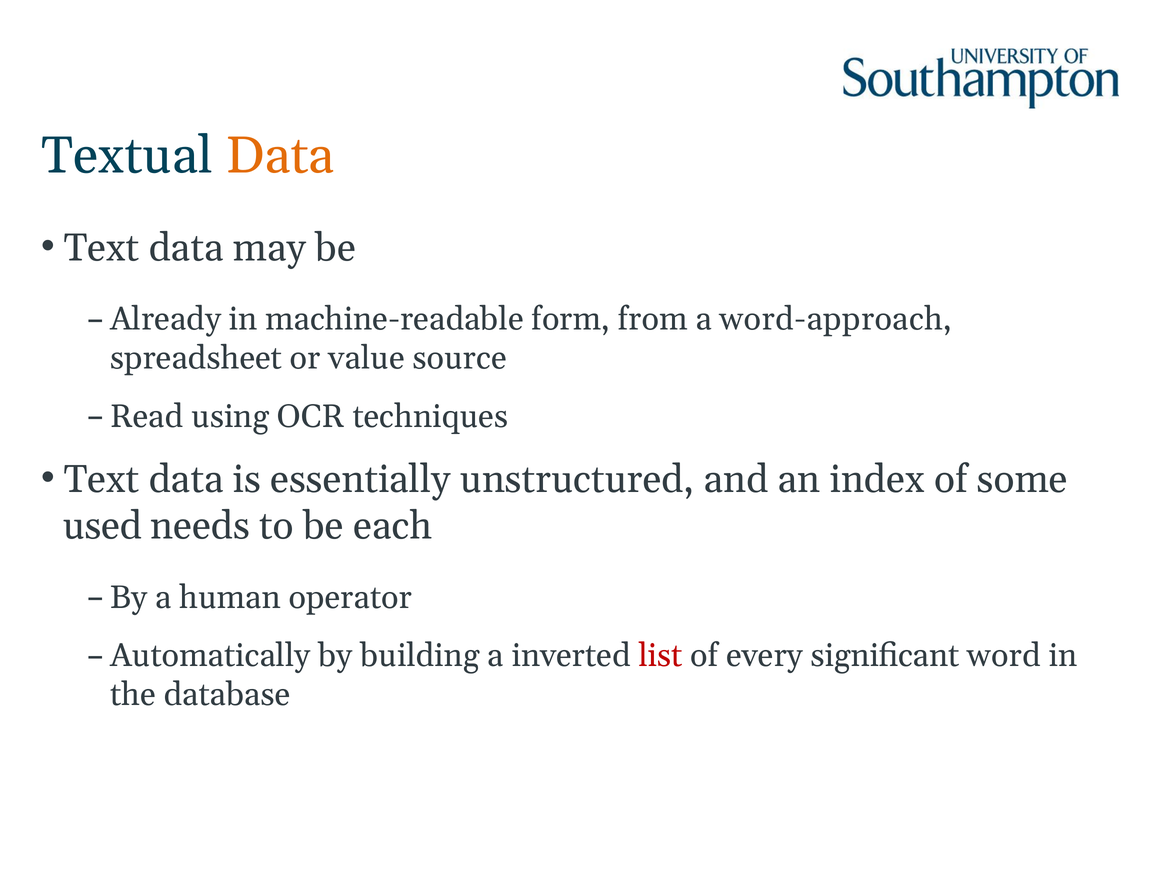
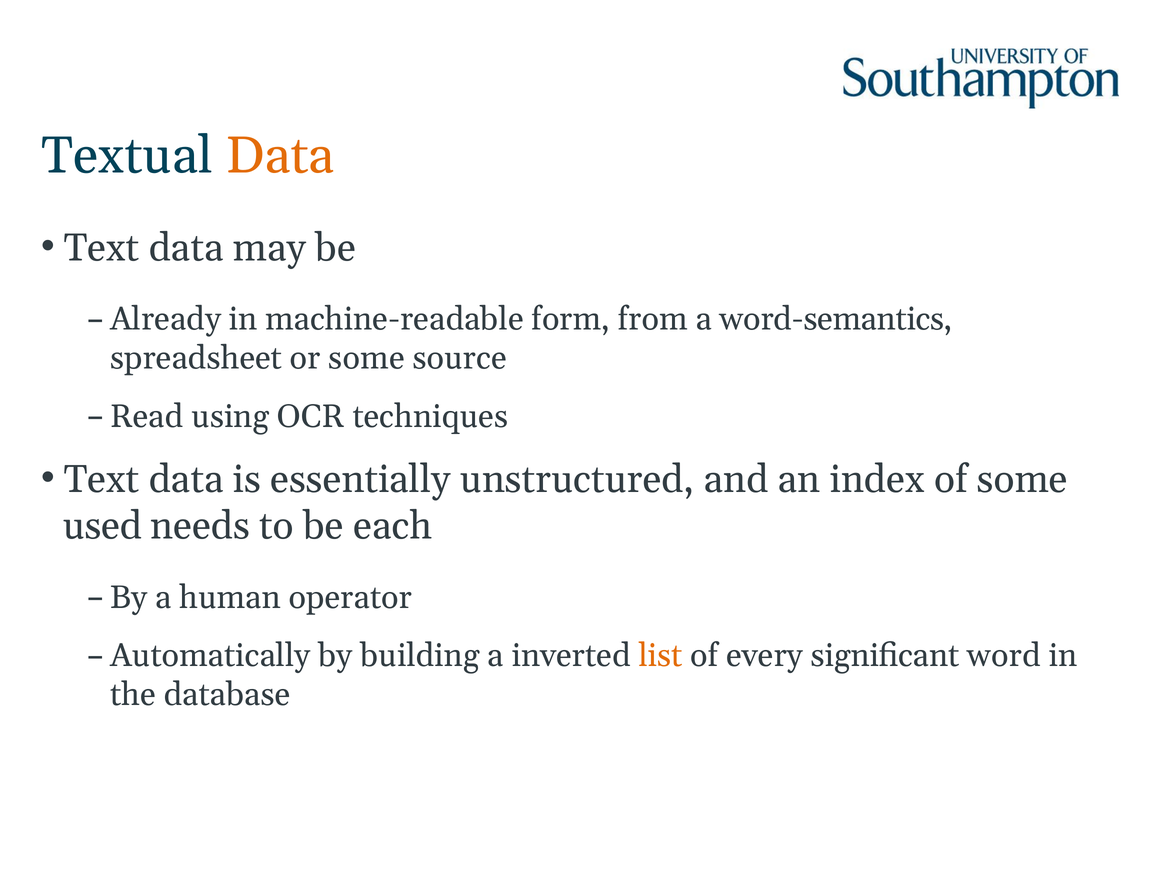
word-approach: word-approach -> word-semantics (836, 319)
or value: value -> some (367, 358)
list colour: red -> orange (661, 655)
